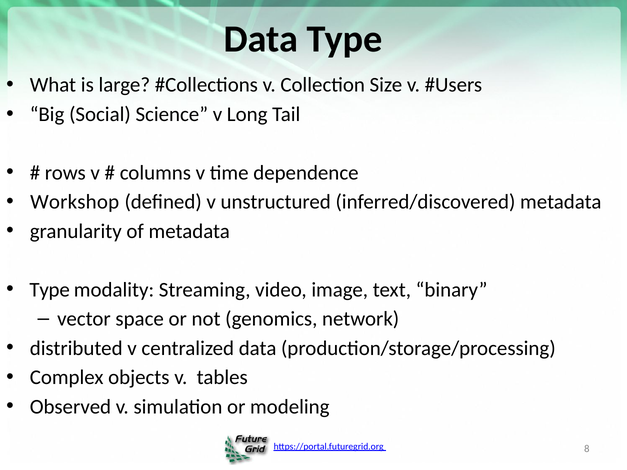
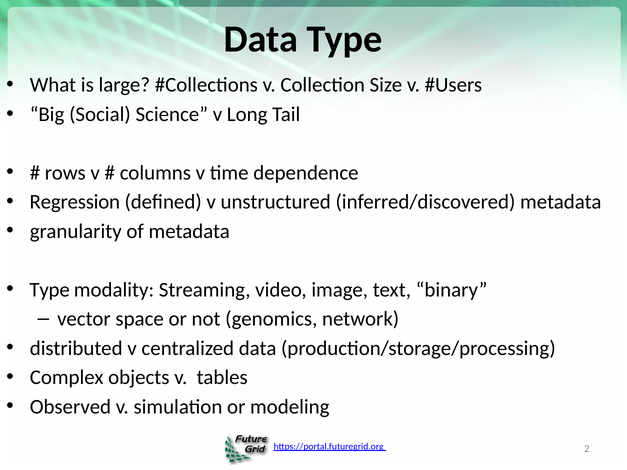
Workshop: Workshop -> Regression (75, 202)
8: 8 -> 2 (587, 449)
